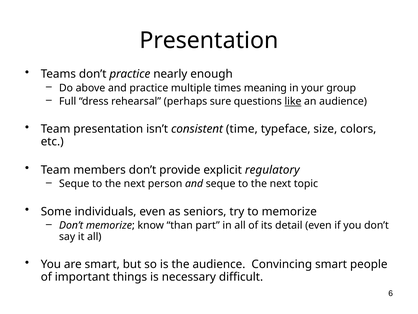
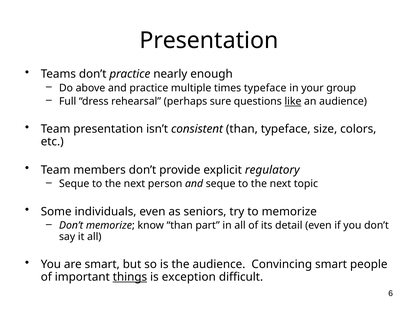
times meaning: meaning -> typeface (265, 88)
consistent time: time -> than (242, 129)
things underline: none -> present (130, 277)
necessary: necessary -> exception (189, 277)
